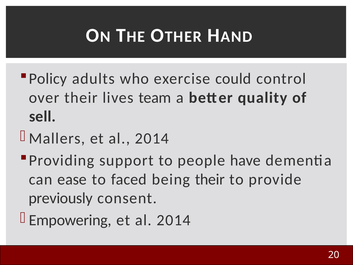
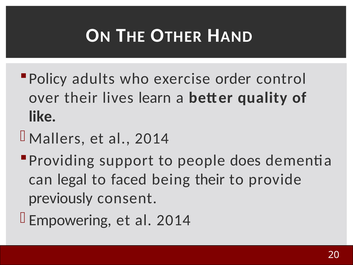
could: could -> order (233, 79)
team: team -> learn (155, 98)
sell: sell -> like (42, 116)
have: have -> does (245, 160)
ease: ease -> legal (72, 179)
